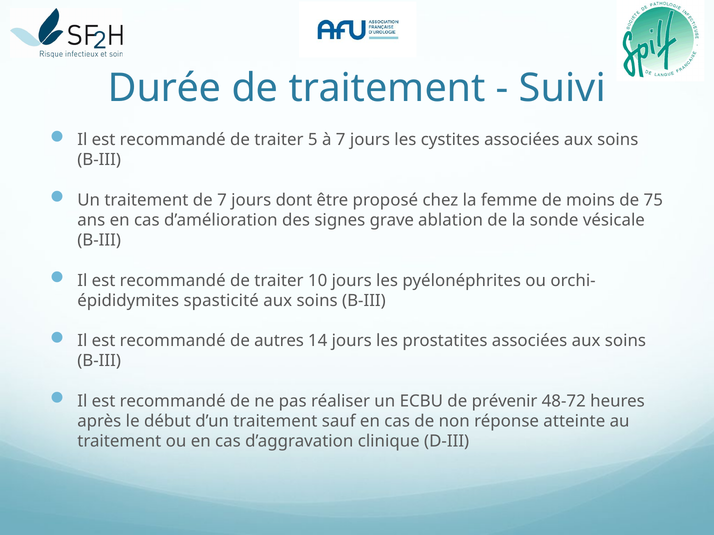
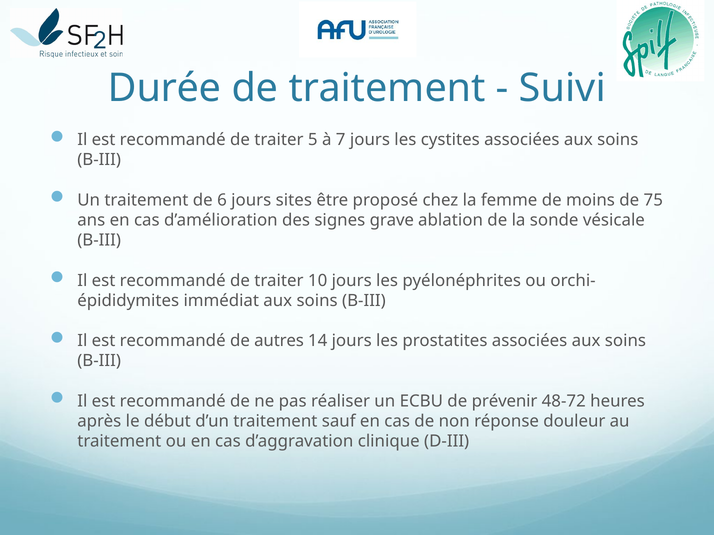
de 7: 7 -> 6 (222, 200)
dont: dont -> sites (294, 200)
spasticité: spasticité -> immédiat (221, 301)
atteinte: atteinte -> douleur (574, 422)
